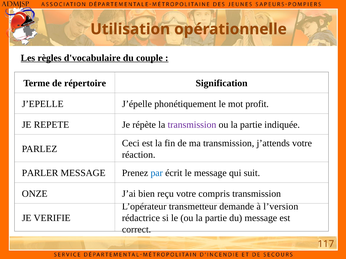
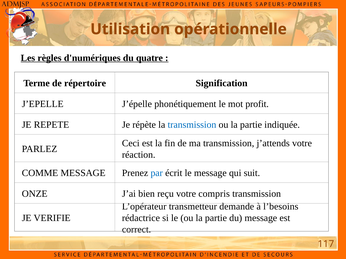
d'vocabulaire: d'vocabulaire -> d'numériques (92, 58)
couple: couple -> quatre (149, 58)
transmission colour: purple -> blue (192, 125)
PARLER: PARLER -> COMME (40, 173)
l’version: l’version -> l’besoins (281, 207)
